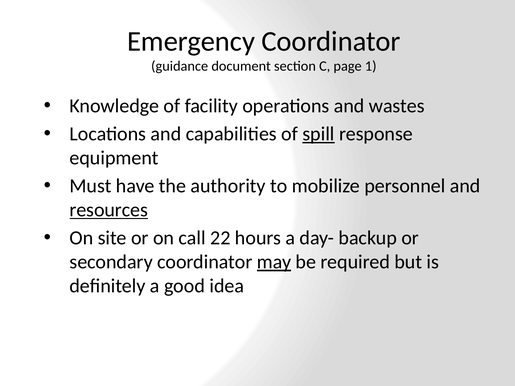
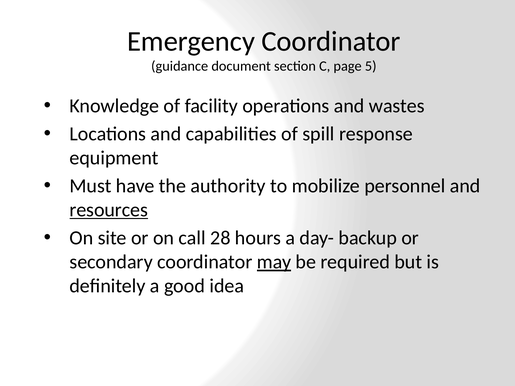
1: 1 -> 5 (371, 66)
spill underline: present -> none (319, 134)
22: 22 -> 28 (220, 238)
